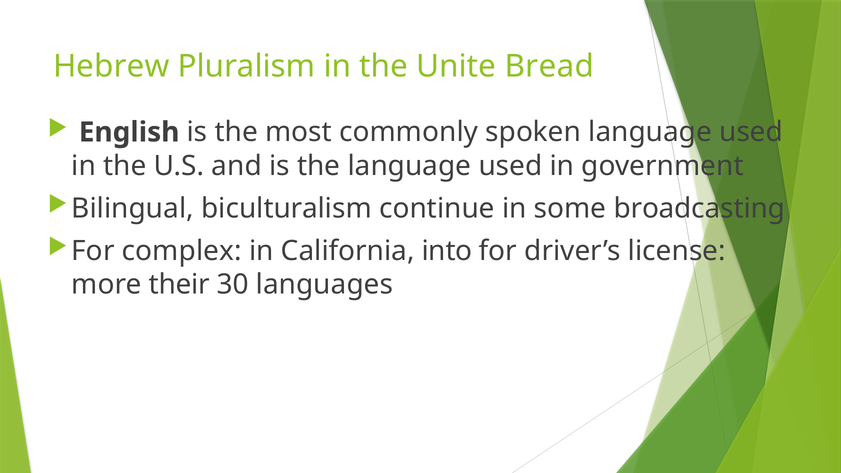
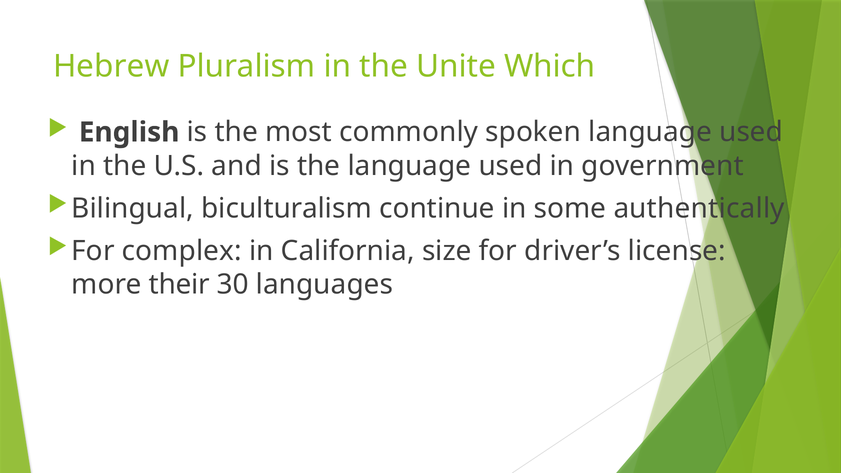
Bread: Bread -> Which (550, 66)
broadcasting: broadcasting -> authentically (699, 208)
into: into -> size (447, 251)
